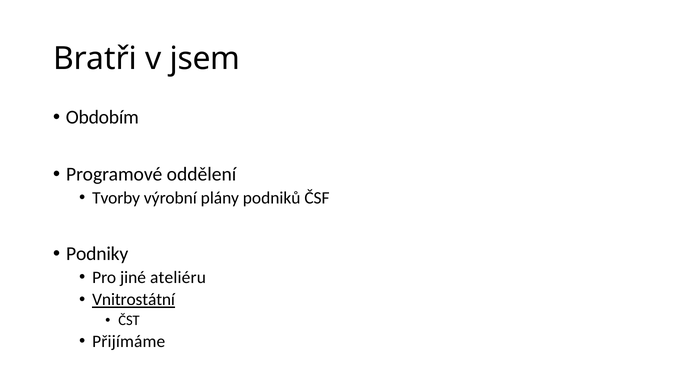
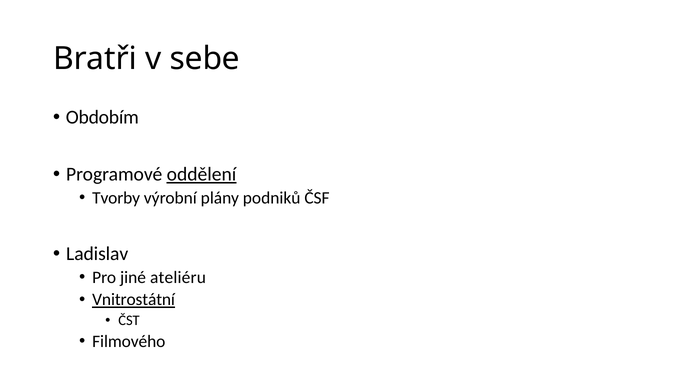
jsem: jsem -> sebe (205, 58)
oddělení underline: none -> present (201, 174)
Podniky: Podniky -> Ladislav (97, 253)
Přijímáme: Přijímáme -> Filmového (129, 341)
